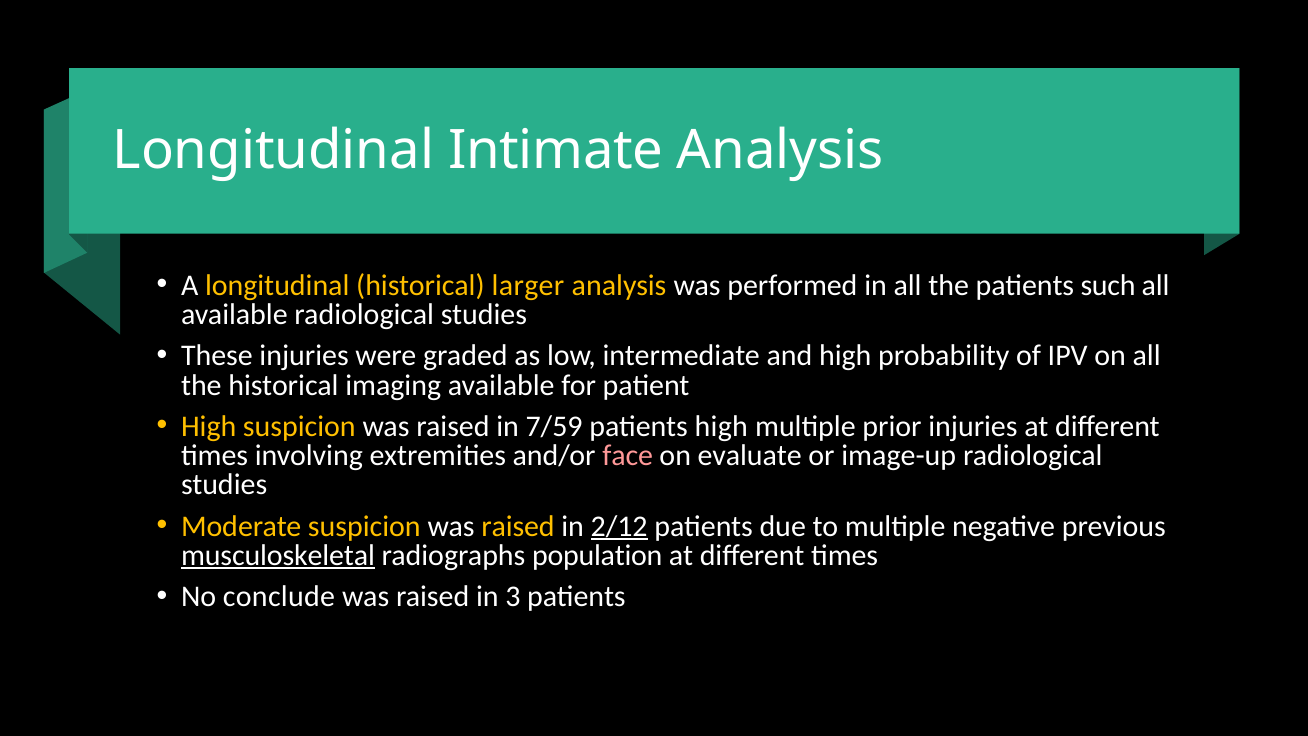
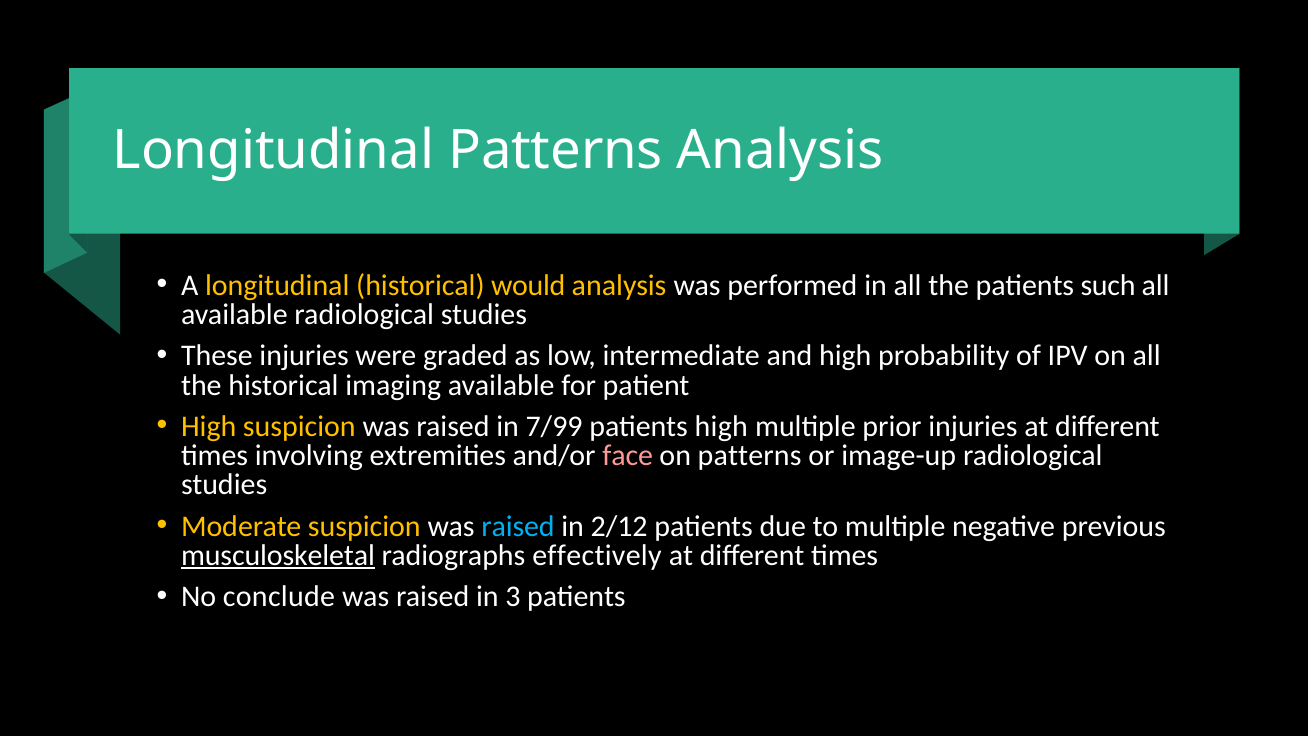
Longitudinal Intimate: Intimate -> Patterns (556, 150)
larger: larger -> would (528, 285)
7/59: 7/59 -> 7/99 (554, 426)
on evaluate: evaluate -> patterns (750, 456)
raised colour: yellow -> light blue (518, 526)
2/12 underline: present -> none (619, 526)
population: population -> effectively (597, 555)
